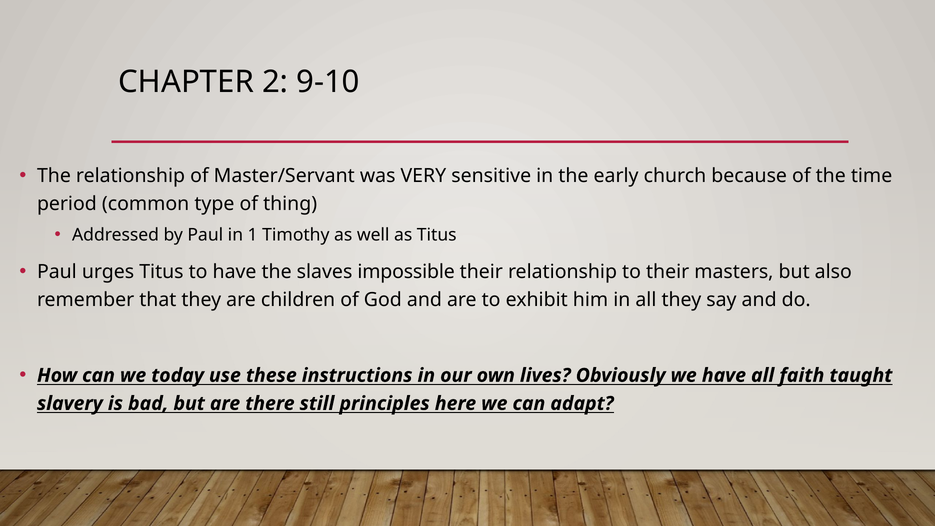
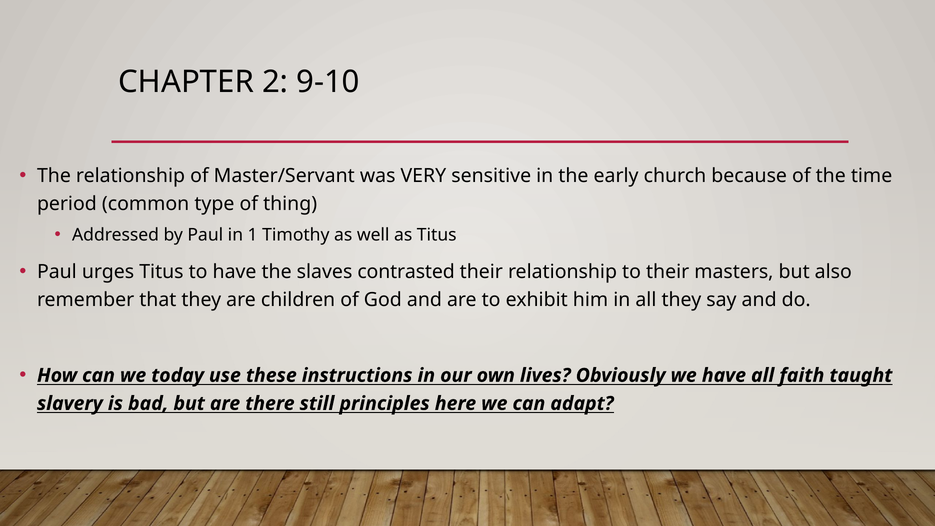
impossible: impossible -> contrasted (406, 272)
